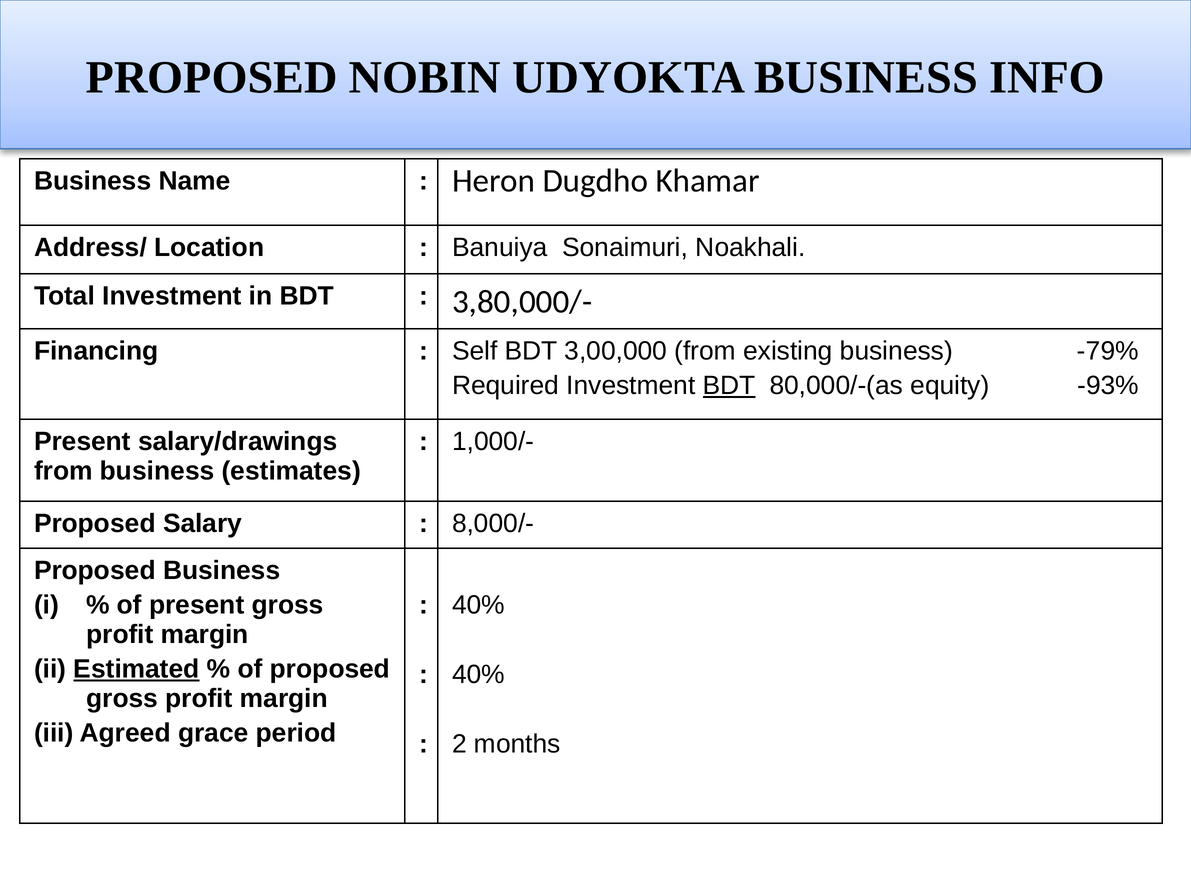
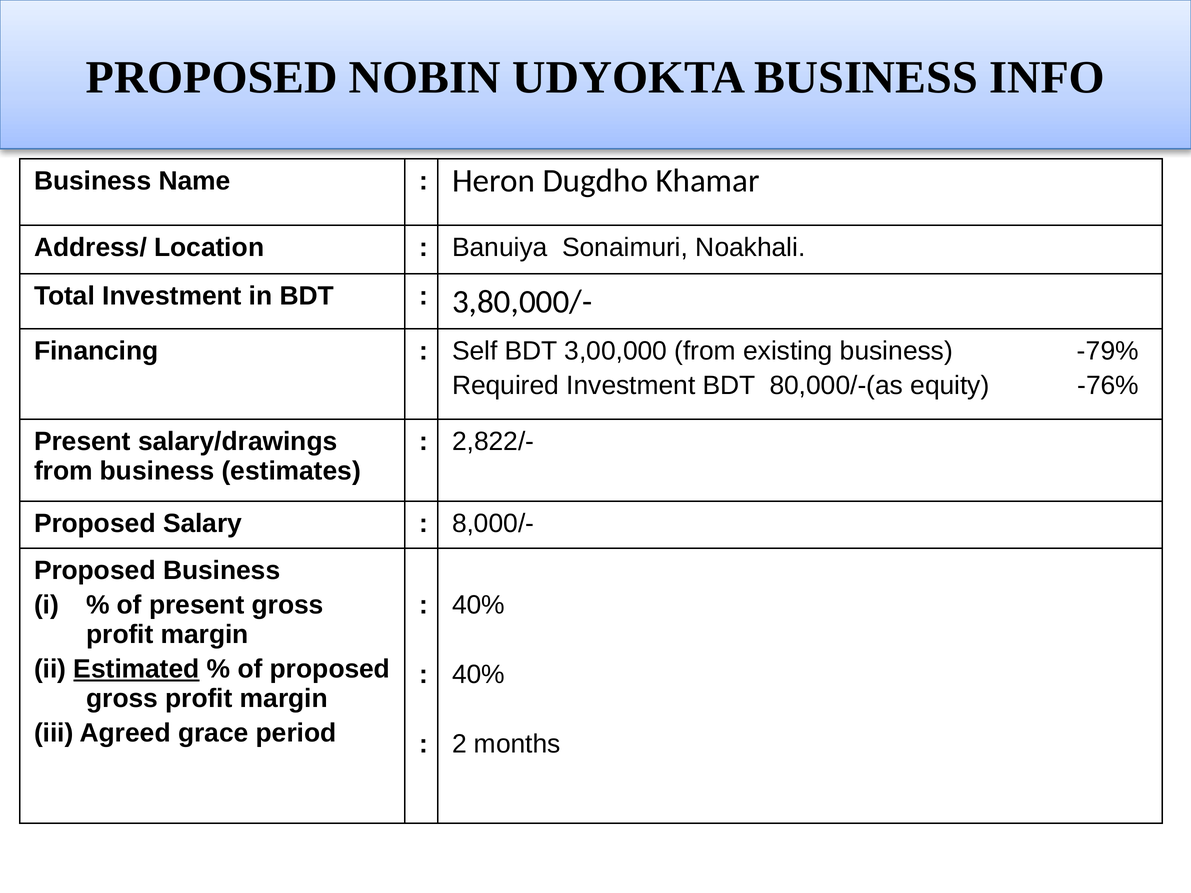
BDT underline: present -> none (729, 386)
-93%: -93% -> -76% (1108, 386)
1,000/-: 1,000/- -> 2,822/- (493, 442)
